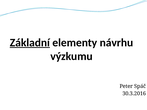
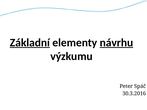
návrhu underline: none -> present (116, 43)
